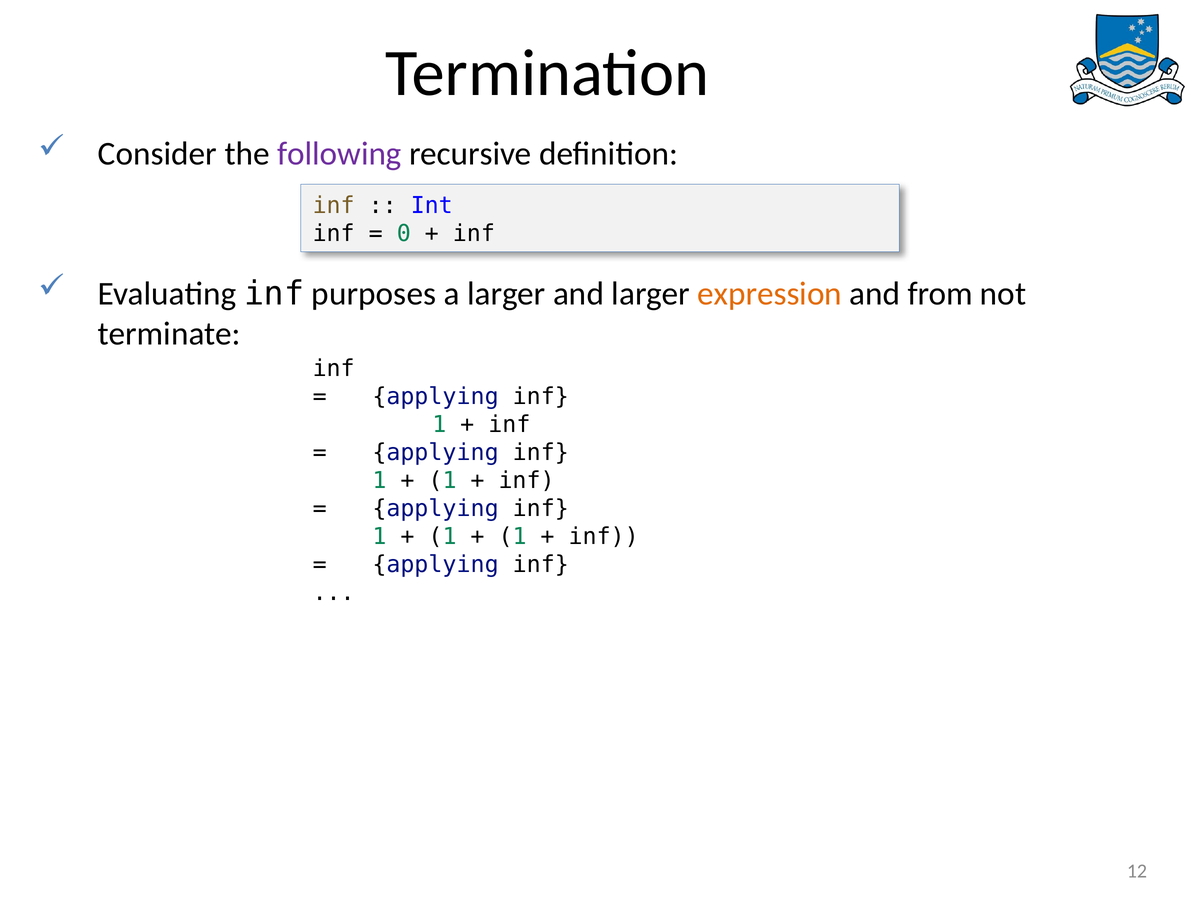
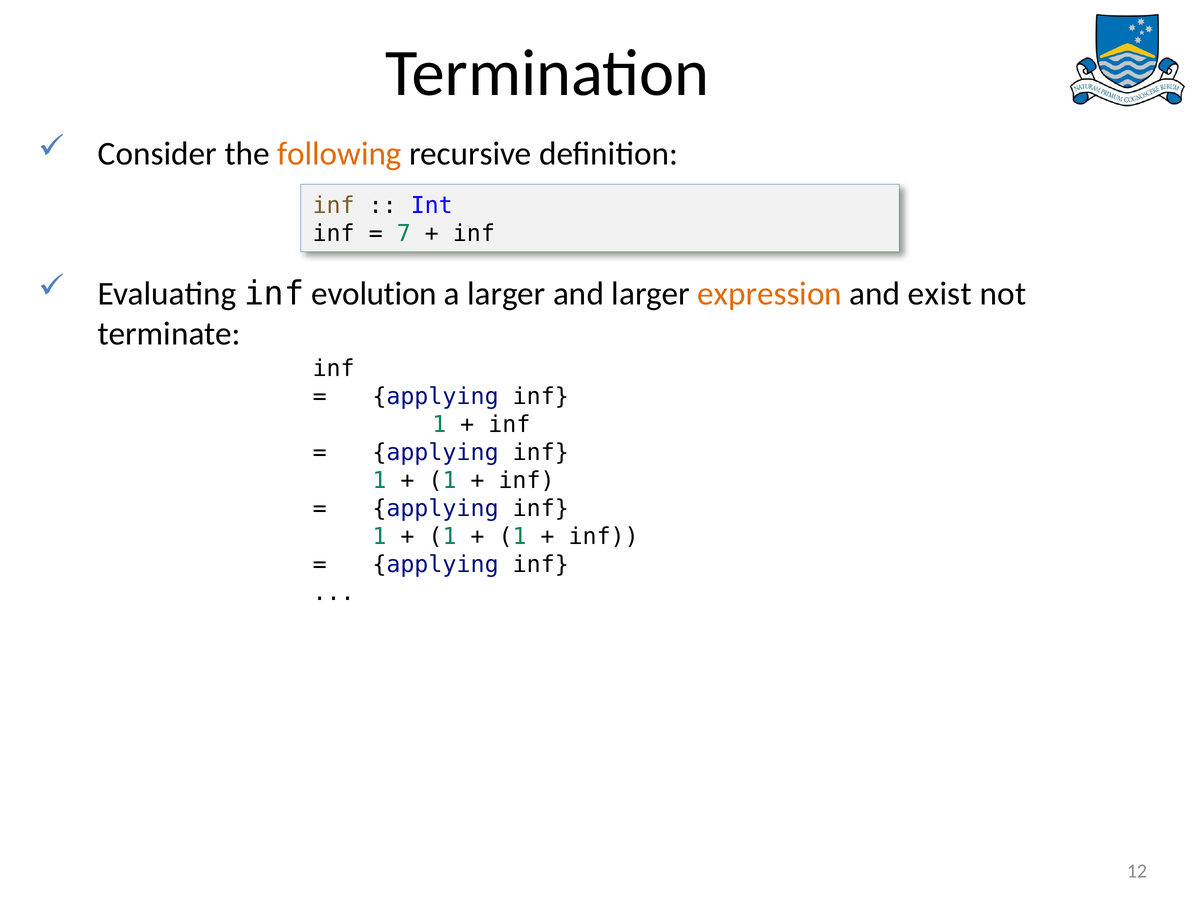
following colour: purple -> orange (339, 154)
0: 0 -> 7 (404, 234)
purposes: purposes -> evolution (374, 294)
from: from -> exist (940, 294)
